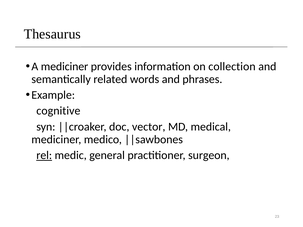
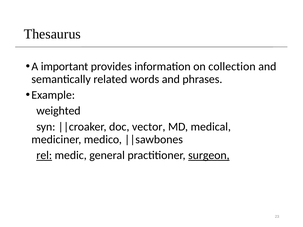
A mediciner: mediciner -> important (65, 67)
cognitive: cognitive -> weighted (58, 111)
surgeon underline: none -> present (209, 155)
